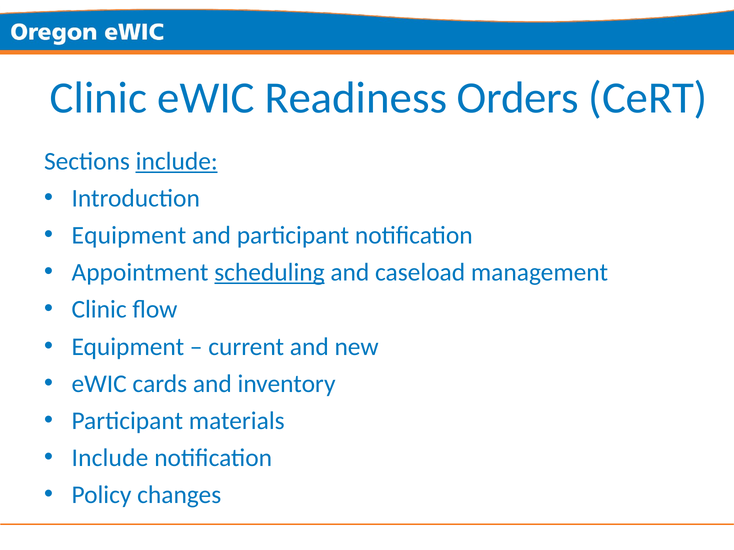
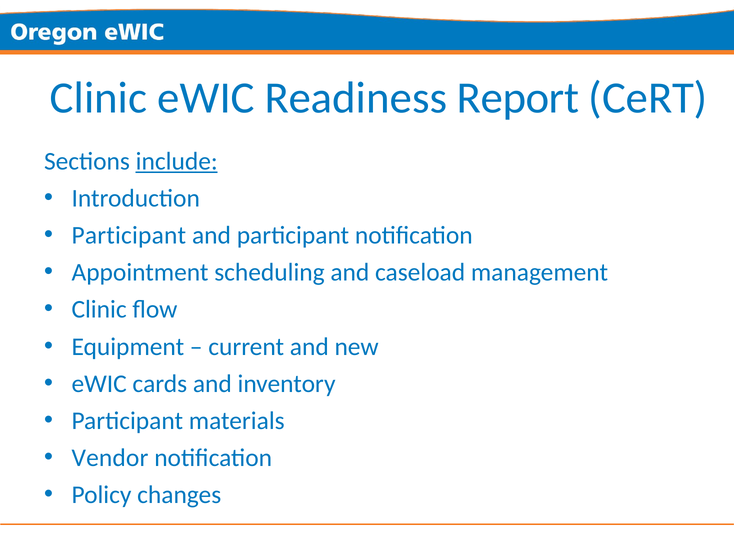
Orders: Orders -> Report (518, 98)
Equipment: Equipment -> Participant (129, 236)
scheduling underline: present -> none (269, 273)
Include: Include -> Vendor (110, 458)
